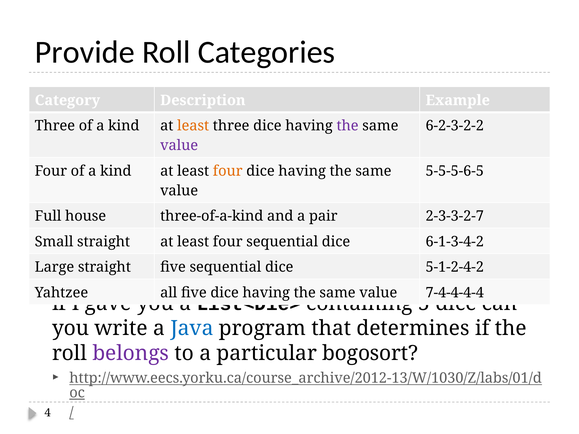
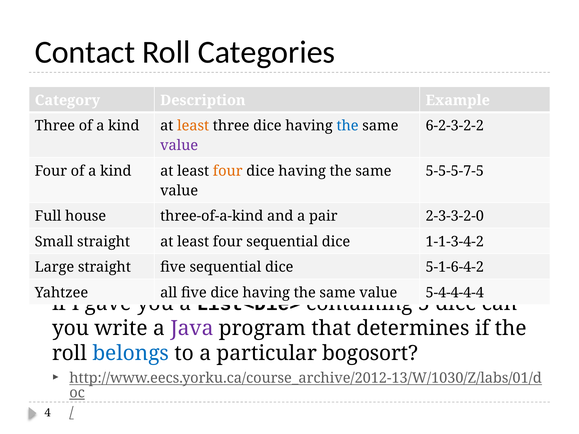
Provide: Provide -> Contact (85, 52)
the colour: purple -> blue (348, 126)
5-5-5-6-5: 5-5-5-6-5 -> 5-5-5-7-5 (455, 171)
2-3-3-2-7: 2-3-3-2-7 -> 2-3-3-2-0 (455, 216)
6-1-3-4-2: 6-1-3-4-2 -> 1-1-3-4-2 (455, 242)
5-1-2-4-2: 5-1-2-4-2 -> 5-1-6-4-2 (455, 267)
7-4-4-4-4: 7-4-4-4-4 -> 5-4-4-4-4 (455, 293)
Java colour: blue -> purple (192, 329)
belongs colour: purple -> blue (131, 354)
